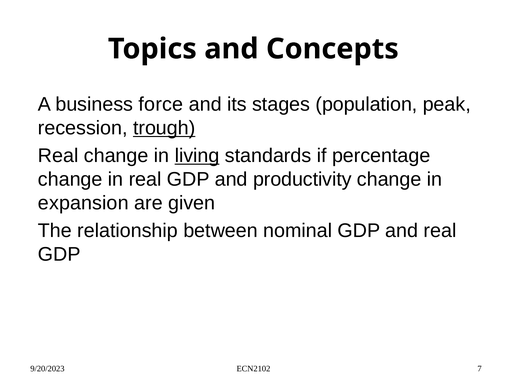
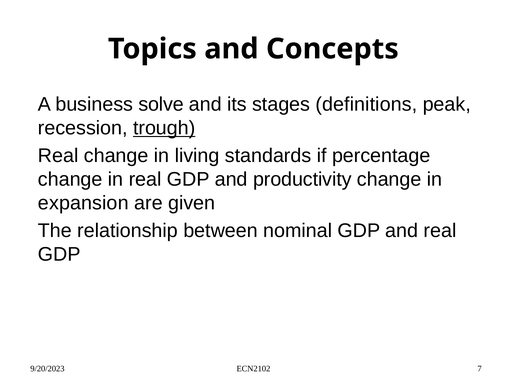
force: force -> solve (161, 104)
population: population -> definitions (366, 104)
living underline: present -> none (197, 156)
